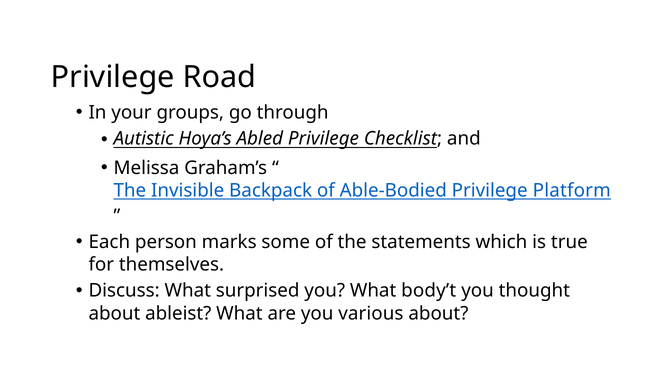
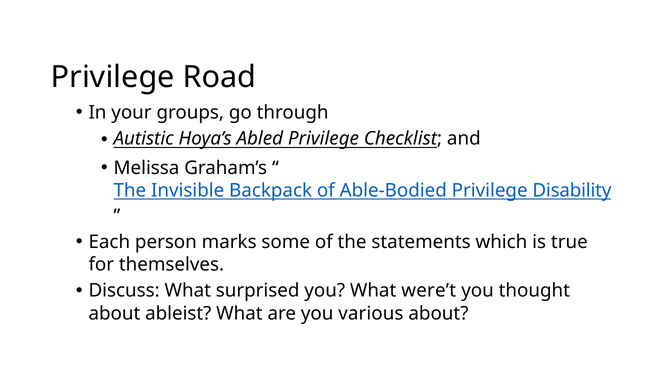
Platform: Platform -> Disability (572, 190)
body’t: body’t -> were’t (429, 291)
